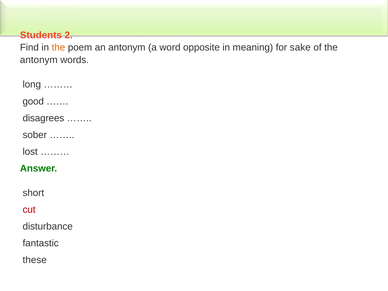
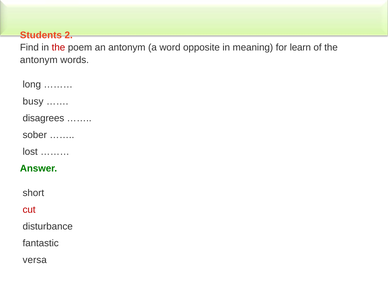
the colour: orange -> red (58, 48)
sake: sake -> learn (300, 48)
good: good -> busy (33, 101)
these: these -> versa (35, 260)
